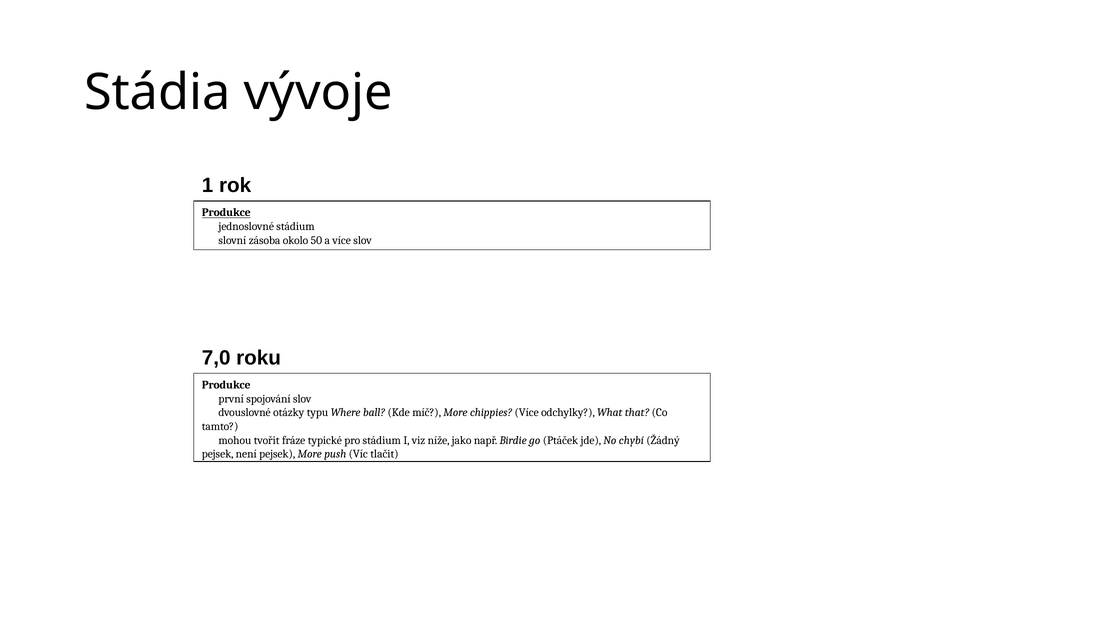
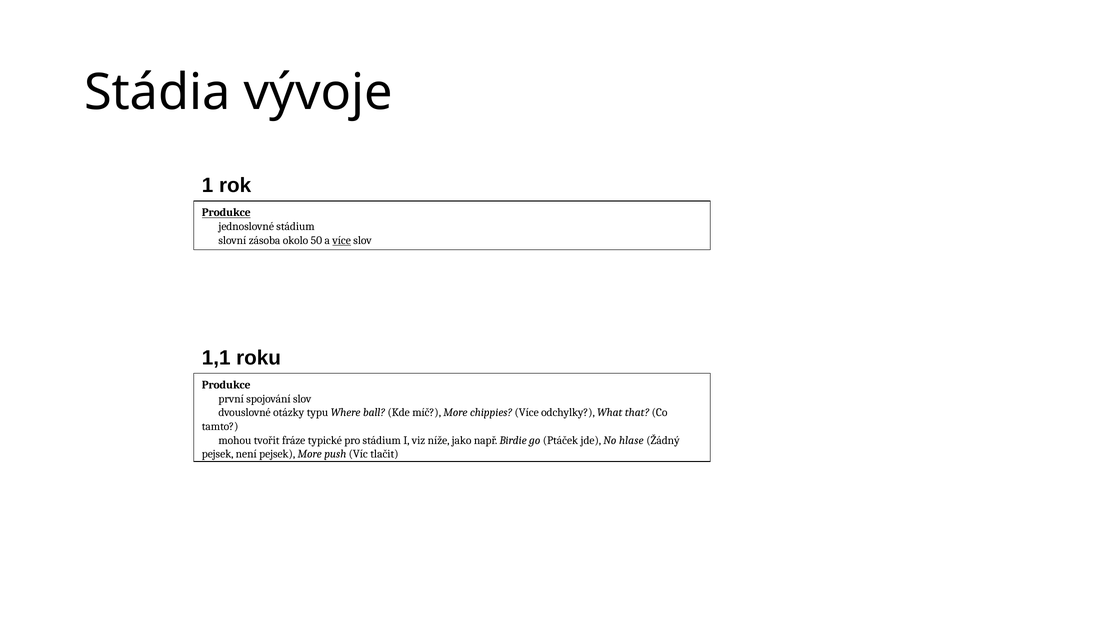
více underline: none -> present (342, 240)
7,0: 7,0 -> 1,1 (216, 358)
chybí: chybí -> hlase (631, 440)
